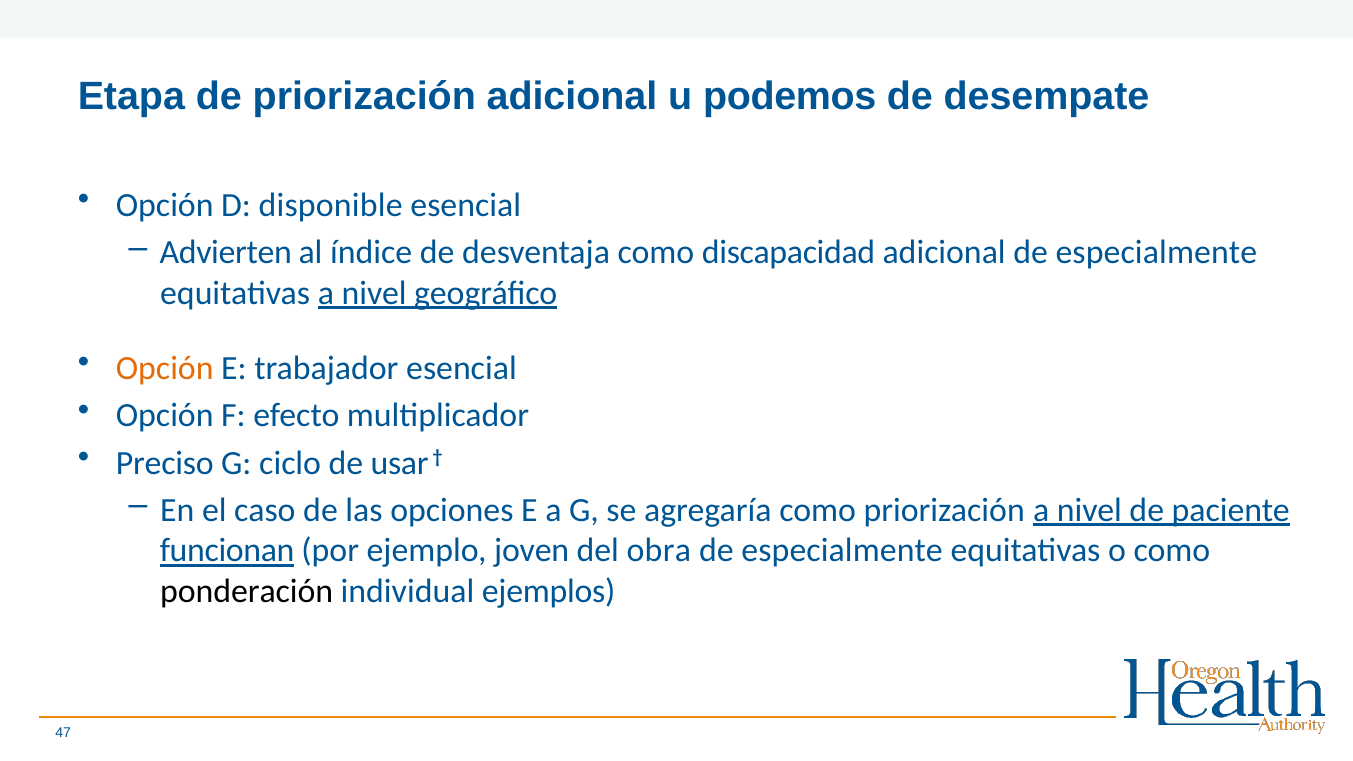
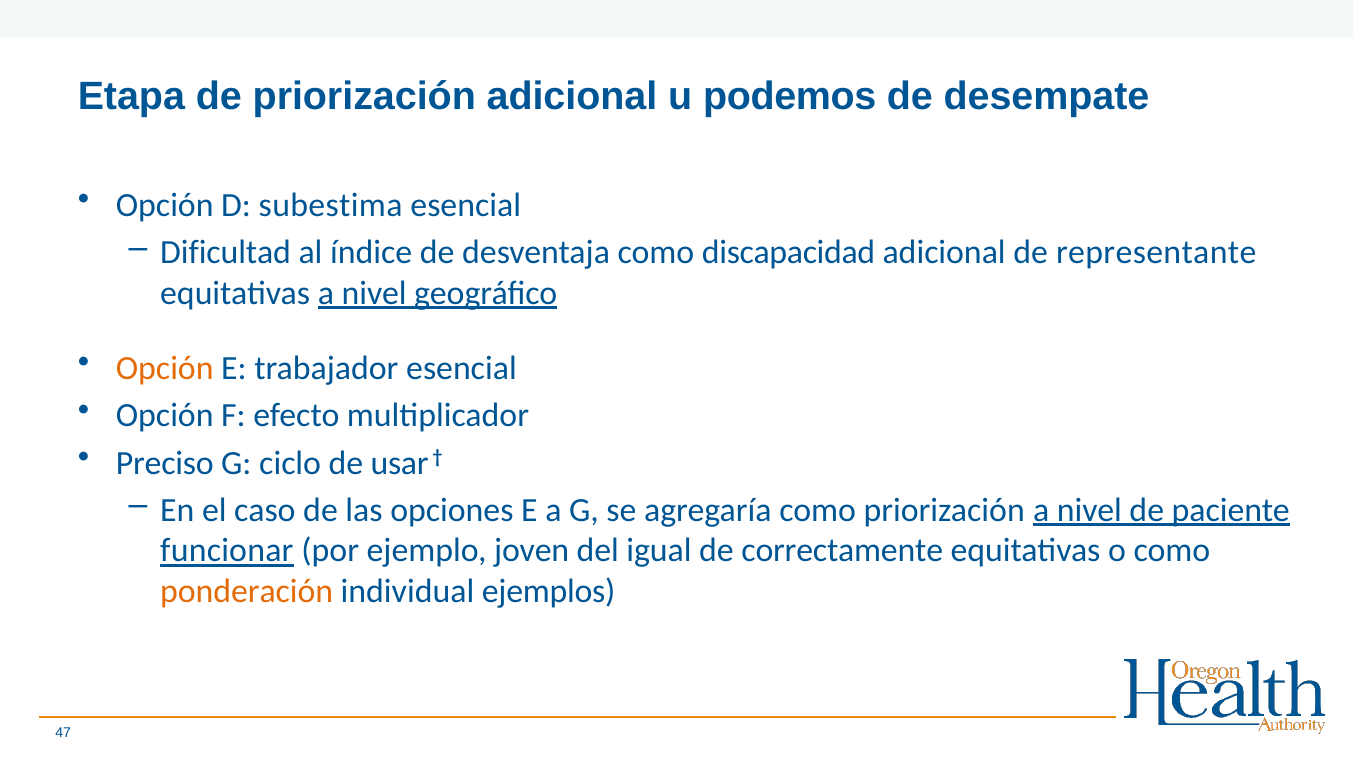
disponible: disponible -> subestima (331, 205)
Advierten: Advierten -> Dificultad (226, 253)
adicional de especialmente: especialmente -> representante (1156, 253)
funcionan: funcionan -> funcionar (227, 551)
obra: obra -> igual (659, 551)
especialmente: especialmente -> correctamente (842, 551)
ponderación colour: black -> orange (247, 591)
